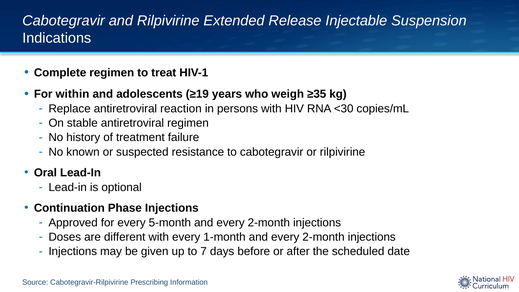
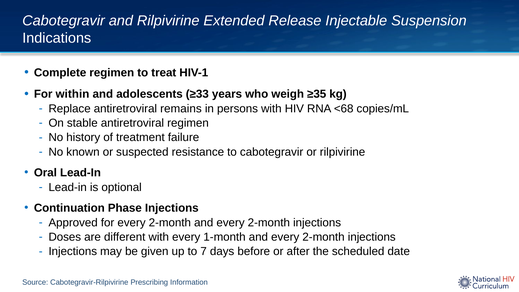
≥19: ≥19 -> ≥33 (197, 94)
reaction: reaction -> remains (181, 109)
<30: <30 -> <68 (344, 109)
for every 5-month: 5-month -> 2-month (170, 223)
